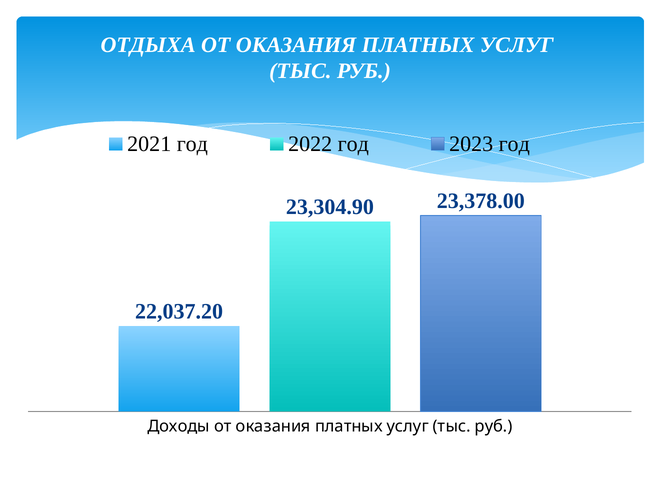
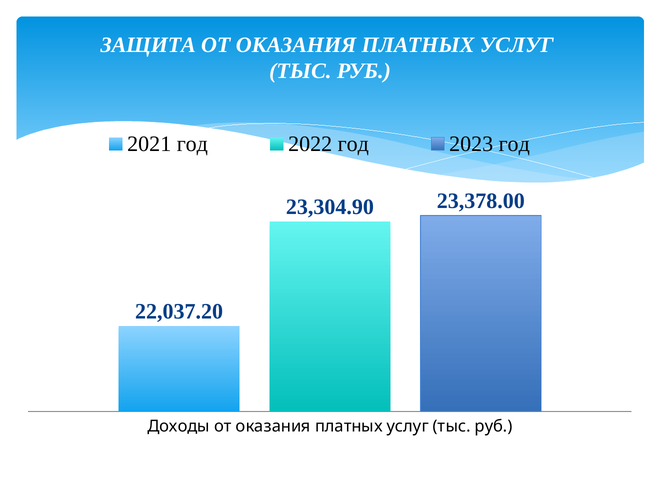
ОТДЫХА: ОТДЫХА -> ЗАЩИТА (148, 45)
